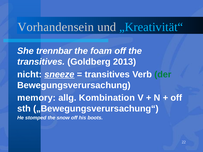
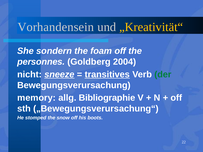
„Kreativität“ colour: light blue -> yellow (151, 27)
trennbar: trennbar -> sondern (54, 51)
transitives: transitives -> personnes (41, 62)
2013: 2013 -> 2004 (125, 62)
transitives underline: none -> present (107, 75)
Kombination: Kombination -> Bibliographie (107, 98)
